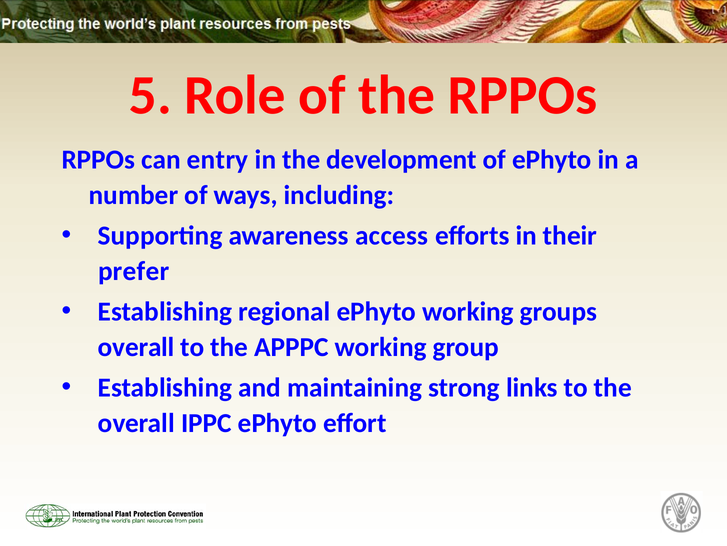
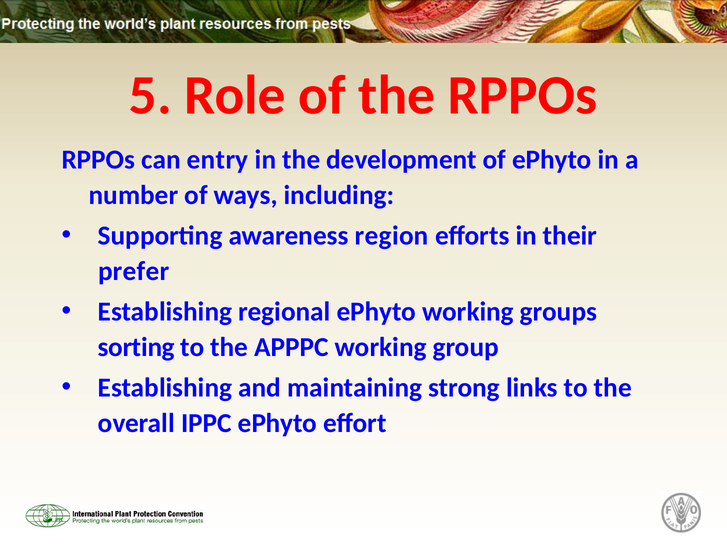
access: access -> region (392, 236)
overall: overall -> sorting (136, 347)
